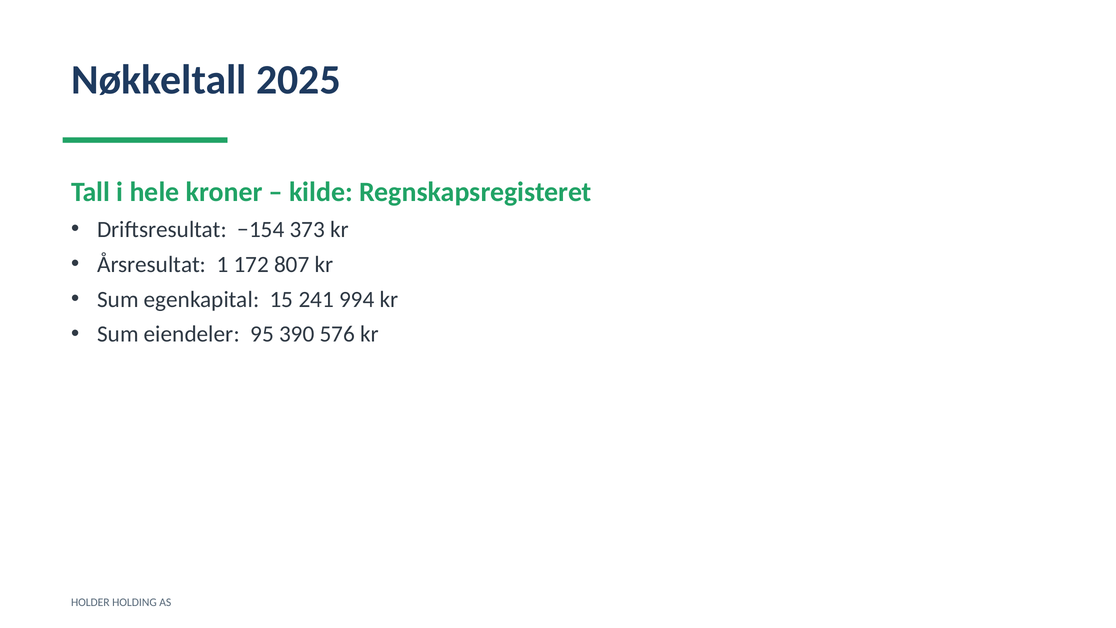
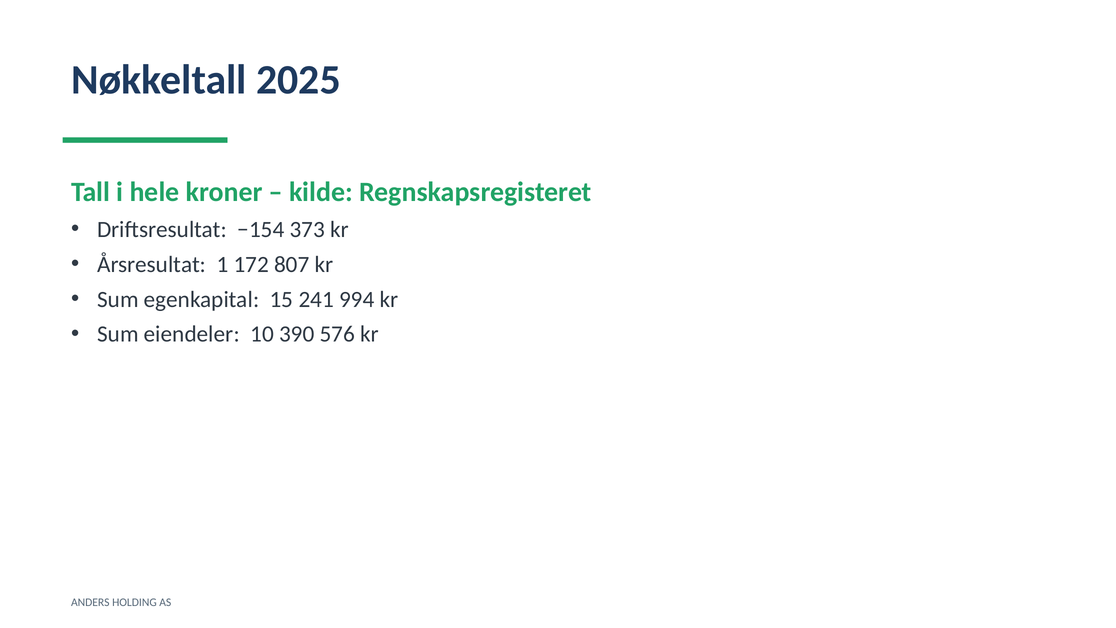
95: 95 -> 10 (262, 334)
HOLDER: HOLDER -> ANDERS (90, 602)
